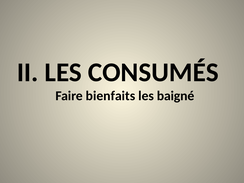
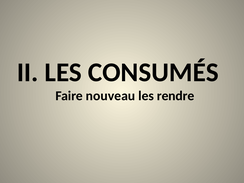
bienfaits: bienfaits -> nouveau (111, 96)
baigné: baigné -> rendre (176, 96)
